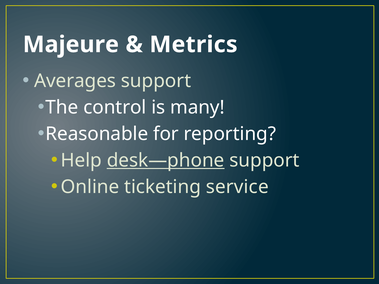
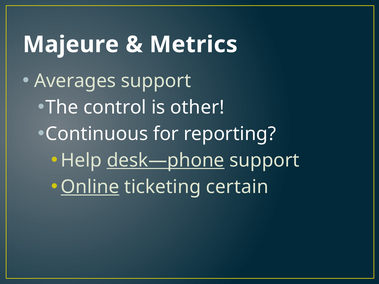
many: many -> other (197, 107)
Reasonable: Reasonable -> Continuous (97, 134)
Online underline: none -> present (90, 187)
service: service -> certain (237, 187)
